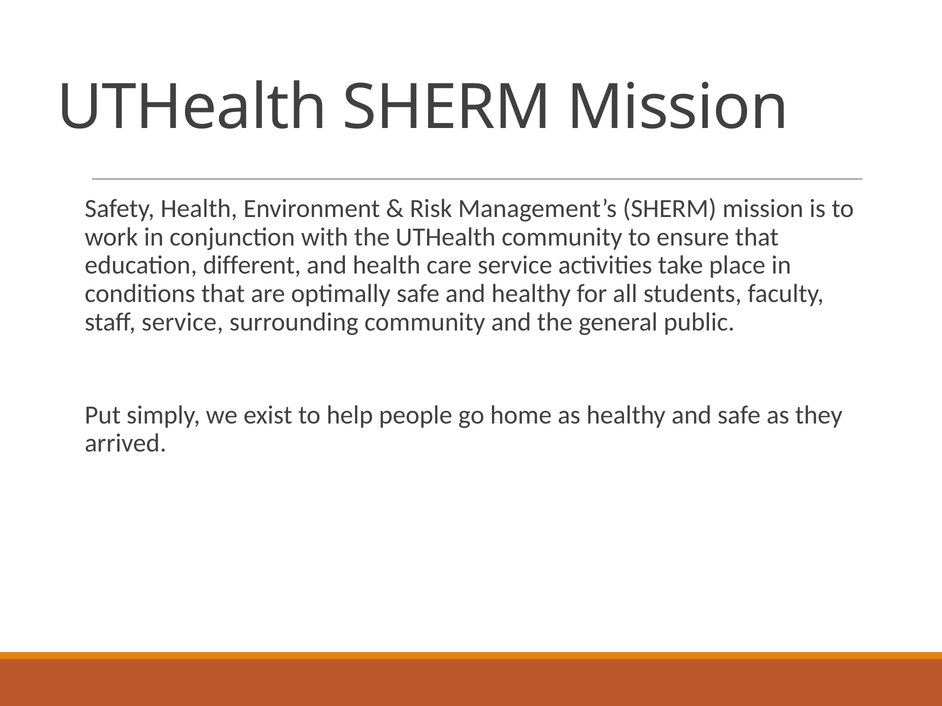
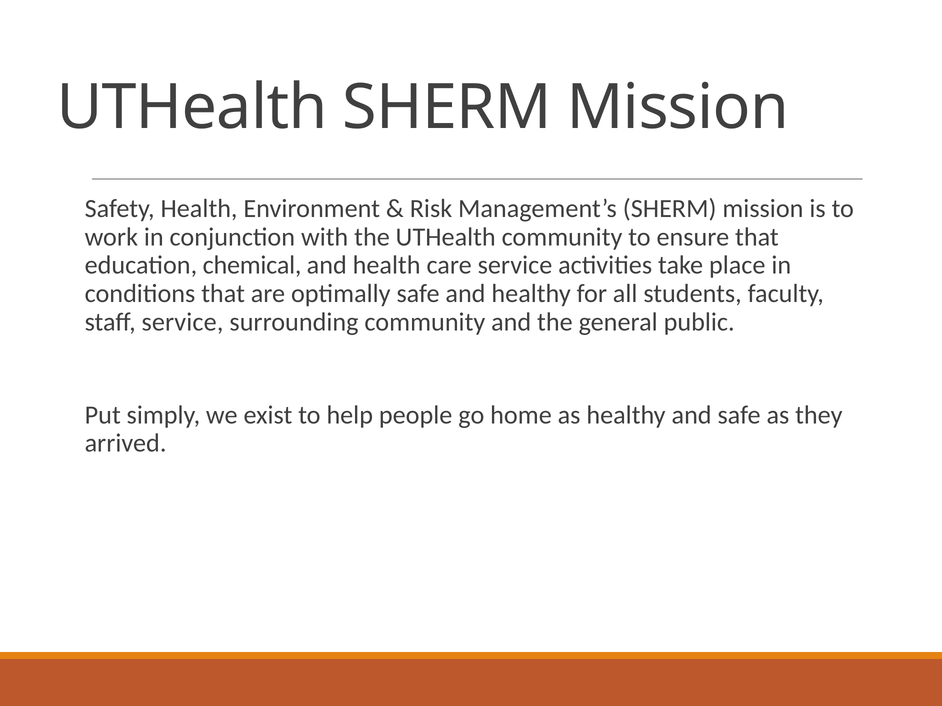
different: different -> chemical (252, 266)
